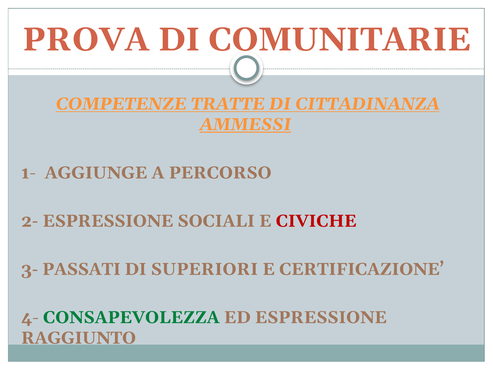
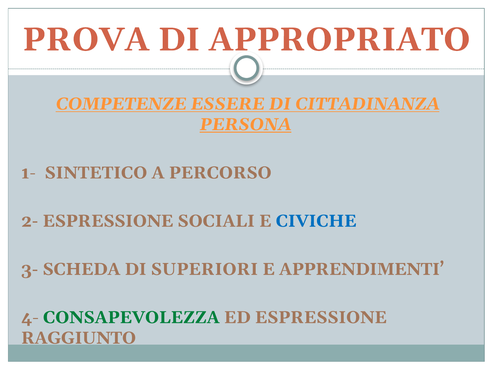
COMUNITARIE: COMUNITARIE -> APPROPRIATO (339, 40)
TRATTE: TRATTE -> ESSERE (228, 104)
AMMESSI: AMMESSI -> PERSONA (245, 124)
AGGIUNGE: AGGIUNGE -> SINTETICO (96, 173)
CIVICHE colour: red -> blue (316, 221)
PASSATI: PASSATI -> SCHEDA (81, 269)
CERTIFICAZIONE: CERTIFICAZIONE -> APPRENDIMENTI (362, 269)
